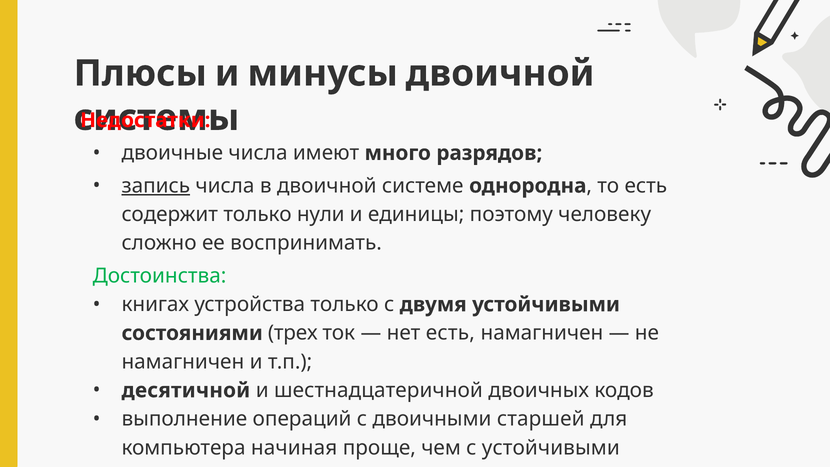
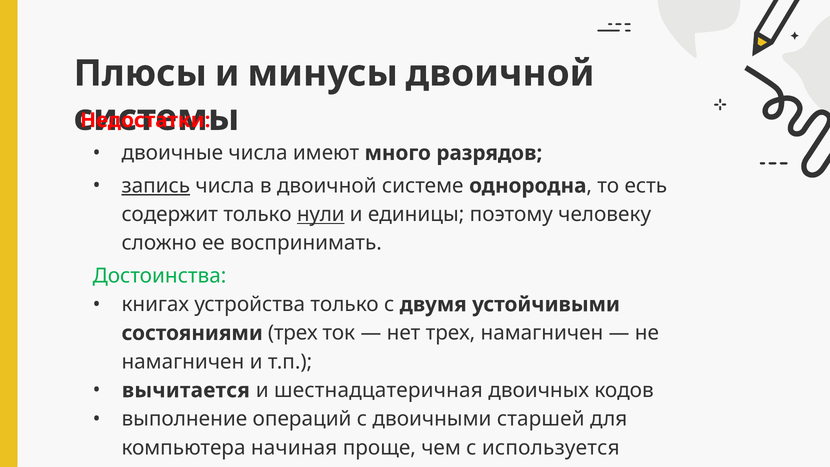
нули underline: none -> present (321, 214)
нет есть: есть -> трех (450, 333)
десятичной: десятичной -> вычитается (186, 390)
шестнадцатеричной: шестнадцатеричной -> шестнадцатеричная (378, 390)
с устойчивыми: устойчивыми -> используется (551, 448)
